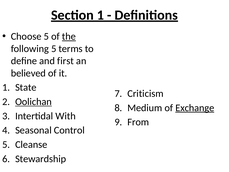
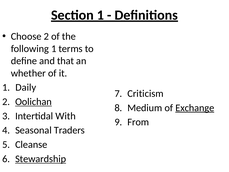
Choose 5: 5 -> 2 (46, 36)
the underline: present -> none (69, 36)
following 5: 5 -> 1 (54, 49)
first: first -> that (66, 61)
believed: believed -> whether (28, 73)
State: State -> Daily (26, 87)
Control: Control -> Traders (69, 130)
Stewardship underline: none -> present (41, 159)
